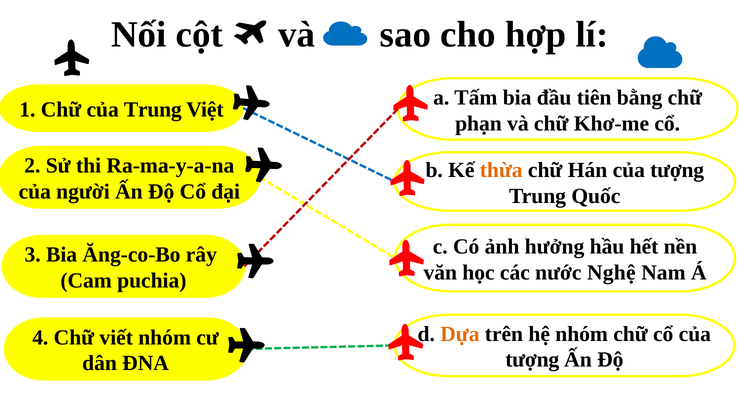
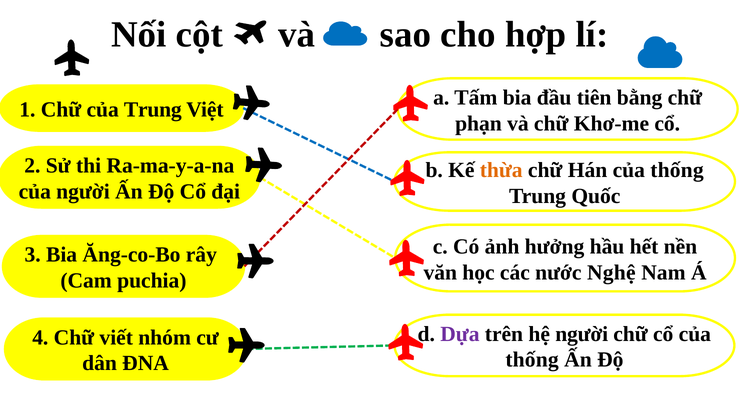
Hán của tượng: tượng -> thống (677, 170)
Dựa colour: orange -> purple (460, 334)
hệ nhóm: nhóm -> người (582, 334)
tượng: tượng -> thống (532, 360)
